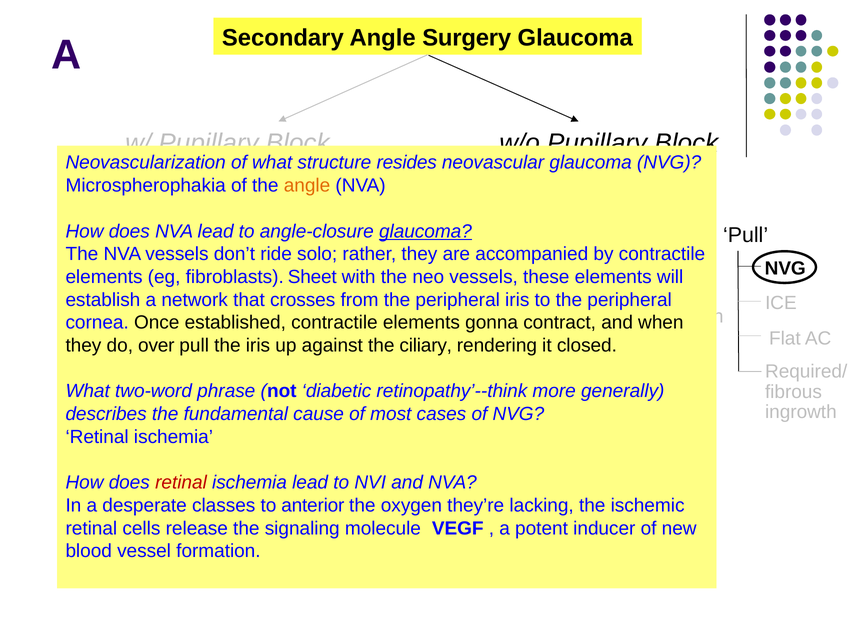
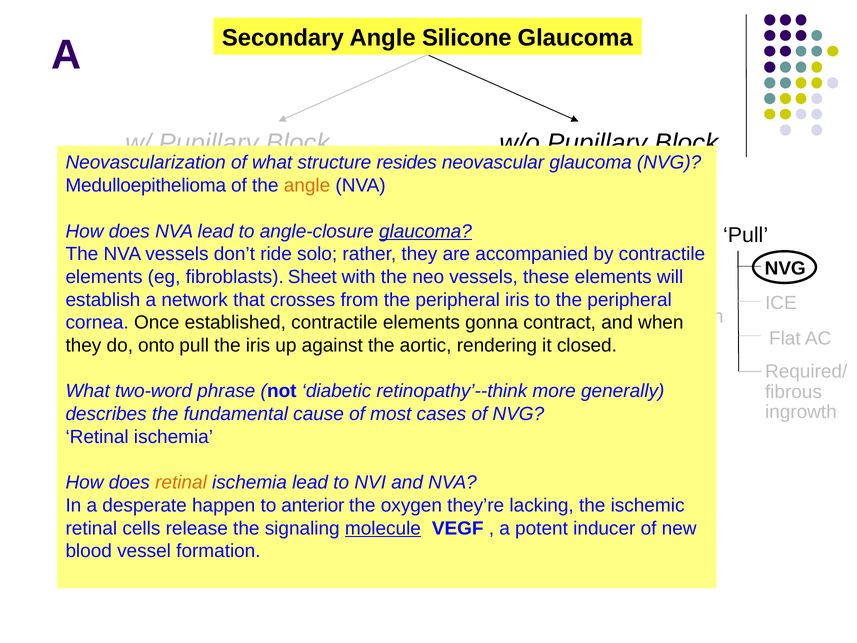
Angle Surgery: Surgery -> Silicone (467, 38)
Microspherophakia: Microspherophakia -> Medulloepithelioma (146, 185)
over: over -> onto (156, 345)
ciliary: ciliary -> aortic (426, 345)
retinal colour: red -> orange (181, 482)
classes: classes -> happen (224, 505)
molecule underline: none -> present (383, 528)
